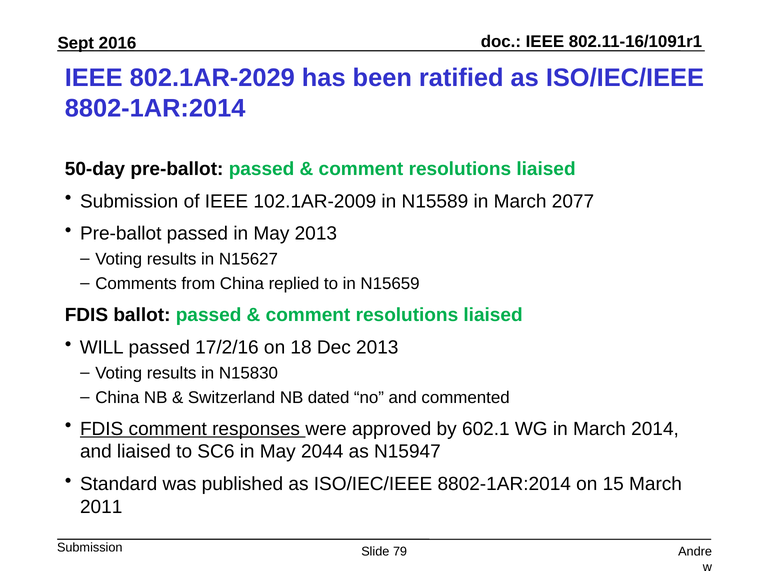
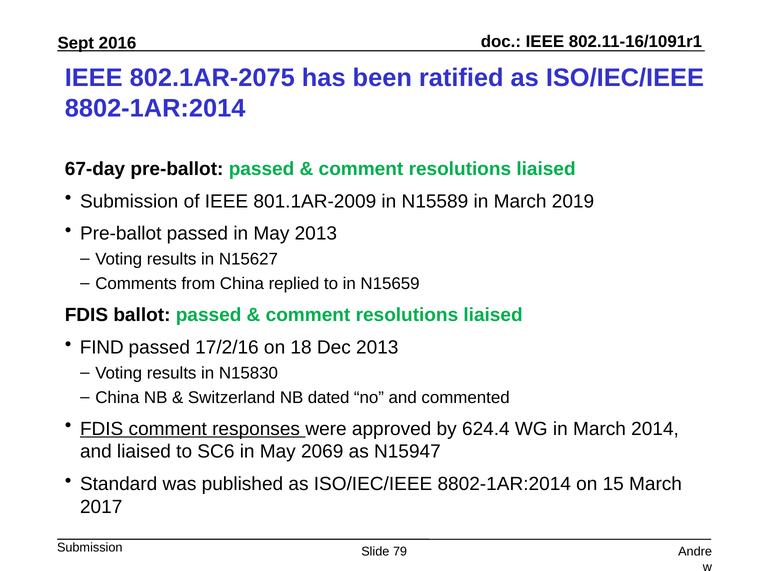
802.1AR-2029: 802.1AR-2029 -> 802.1AR-2075 (212, 78)
50-day: 50-day -> 67-day (95, 169)
102.1AR-2009: 102.1AR-2009 -> 801.1AR-2009 (315, 201)
2077: 2077 -> 2019 (573, 201)
WILL: WILL -> FIND (102, 348)
602.1: 602.1 -> 624.4 (486, 429)
2044: 2044 -> 2069 (322, 452)
2011: 2011 -> 2017 (101, 507)
